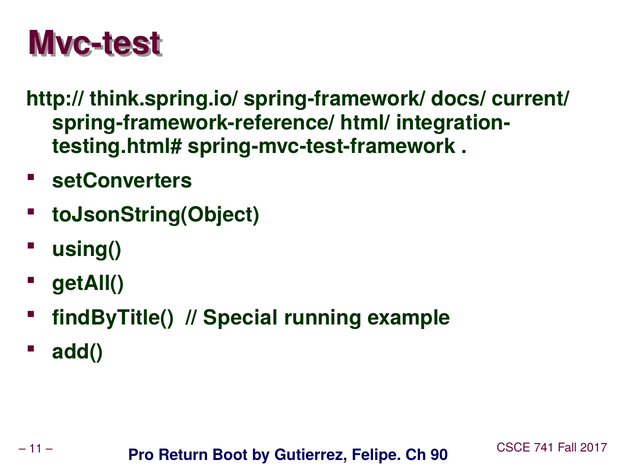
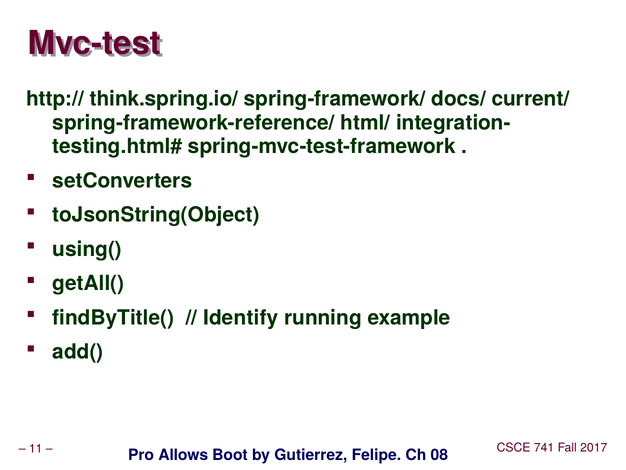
Special: Special -> Identify (241, 317)
Return: Return -> Allows (183, 455)
90: 90 -> 08 (439, 455)
